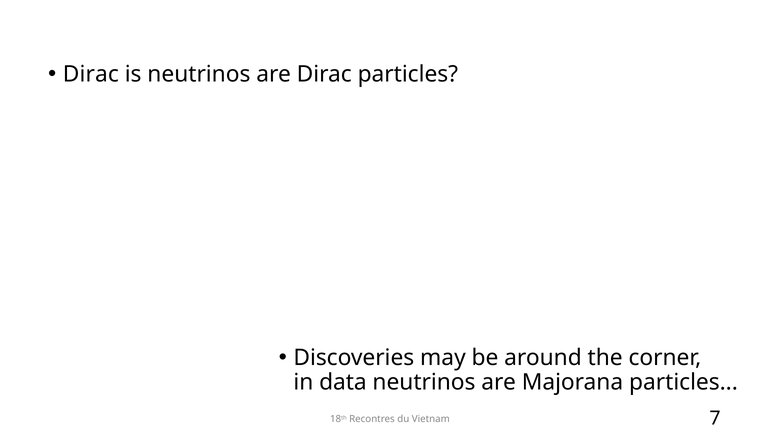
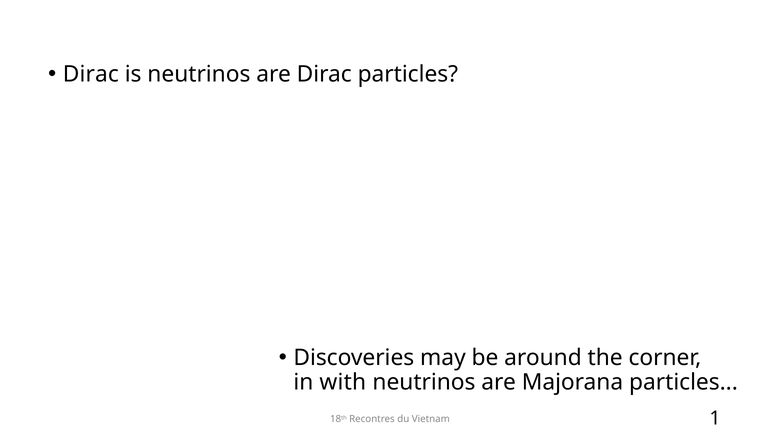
data: data -> with (343, 382)
7: 7 -> 1 (715, 418)
